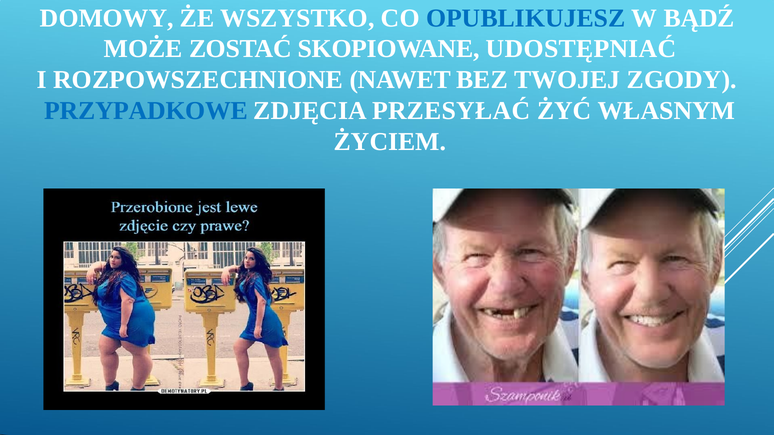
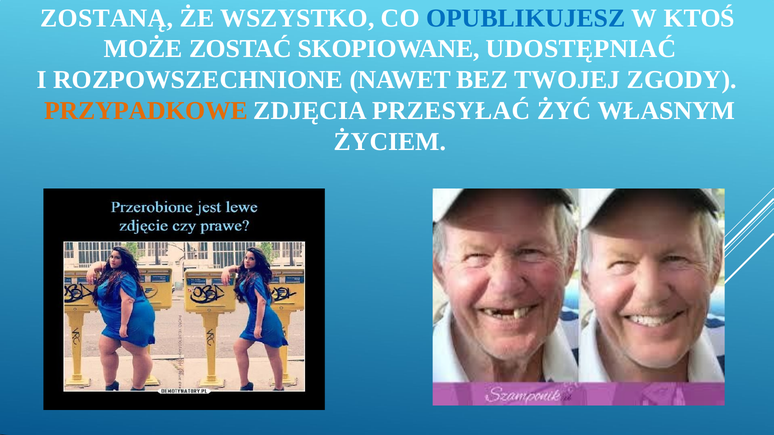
DOMOWY: DOMOWY -> ZOSTANĄ (107, 18)
BĄDŹ: BĄDŹ -> KTOŚ (699, 18)
PRZYPADKOWE colour: blue -> orange (146, 111)
